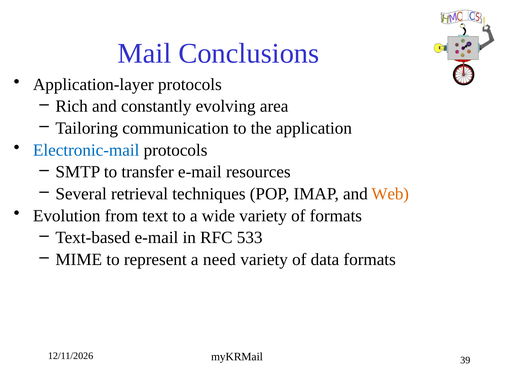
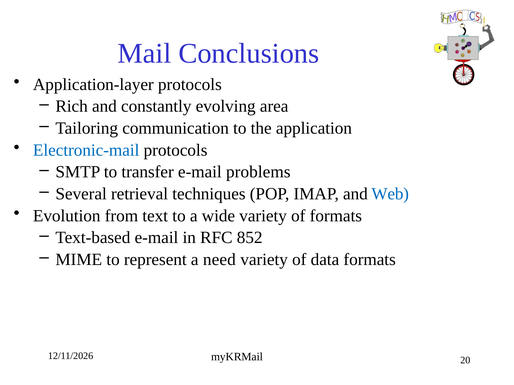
resources: resources -> problems (258, 172)
Web colour: orange -> blue (390, 194)
533: 533 -> 852 (250, 238)
39: 39 -> 20 (465, 361)
